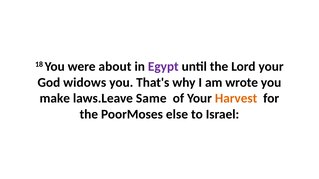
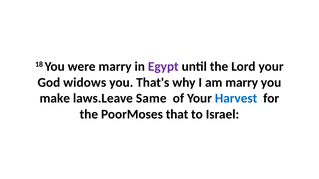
were about: about -> marry (115, 67)
am wrote: wrote -> marry (242, 83)
Harvest colour: orange -> blue (236, 99)
else: else -> that (177, 115)
